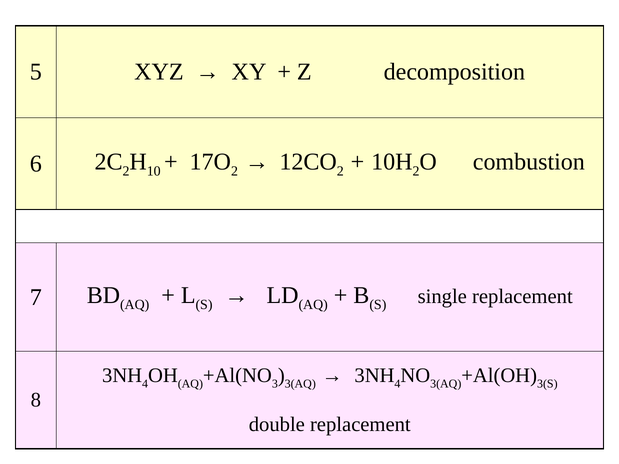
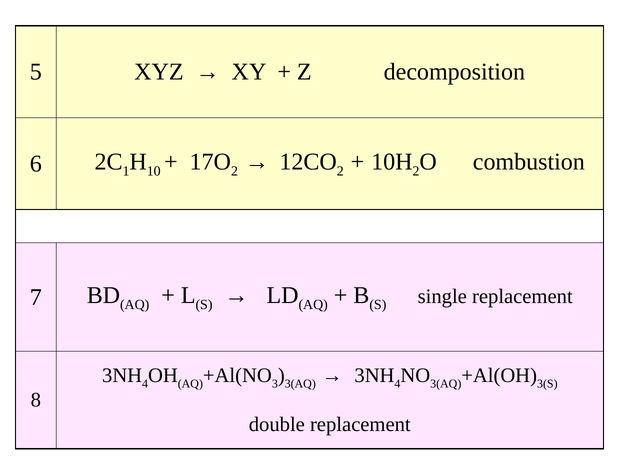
2: 2 -> 1 (126, 171)
